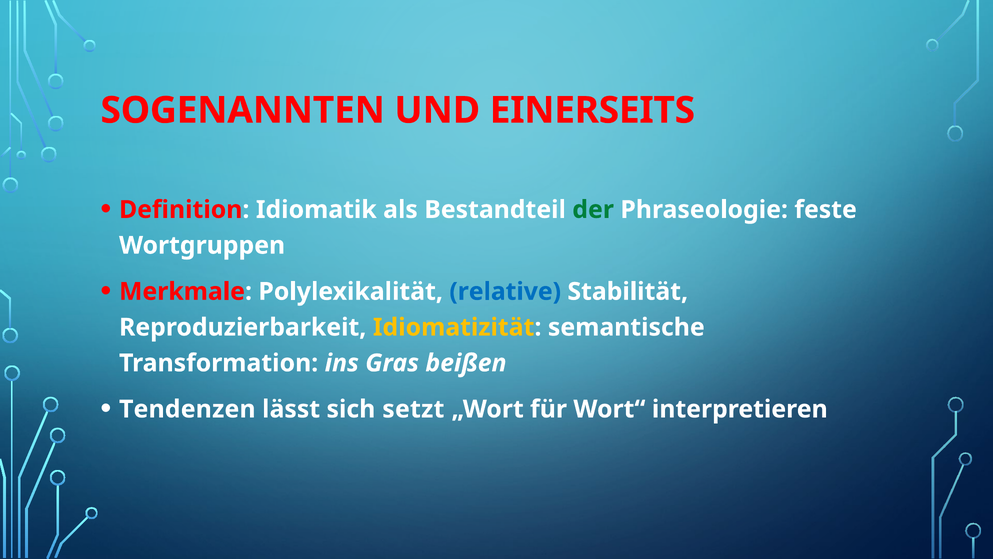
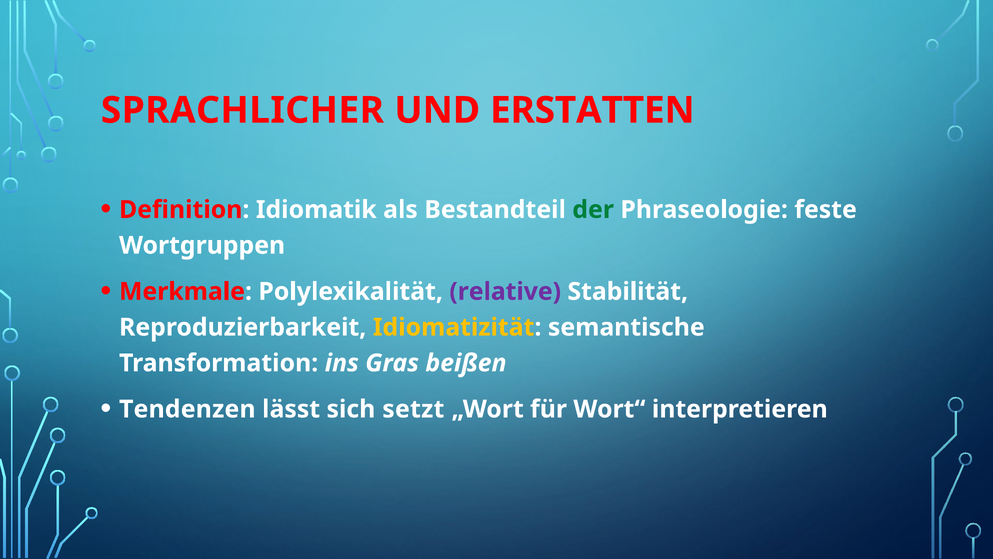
SOGENANNTEN: SOGENANNTEN -> SPRACHLICHER (242, 110)
EINERSEITS: EINERSEITS -> ERSTATTEN (592, 110)
relative colour: blue -> purple (505, 291)
